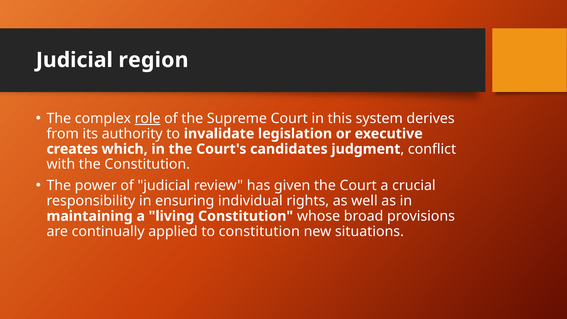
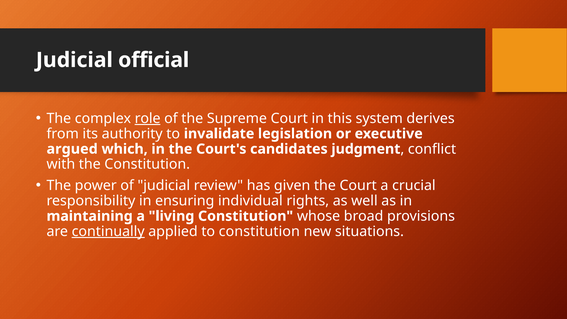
region: region -> official (154, 60)
creates: creates -> argued (72, 149)
continually underline: none -> present (108, 231)
